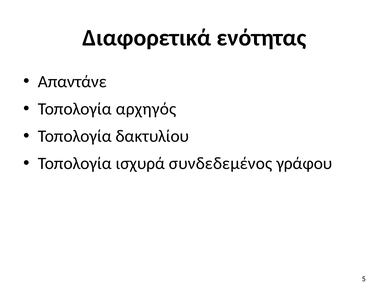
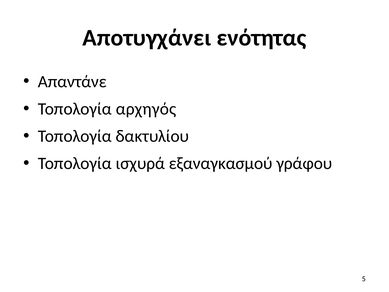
Διαφορετικά: Διαφορετικά -> Αποτυγχάνει (147, 38)
συνδεδεμένος: συνδεδεμένος -> εξαναγκασμού (221, 163)
